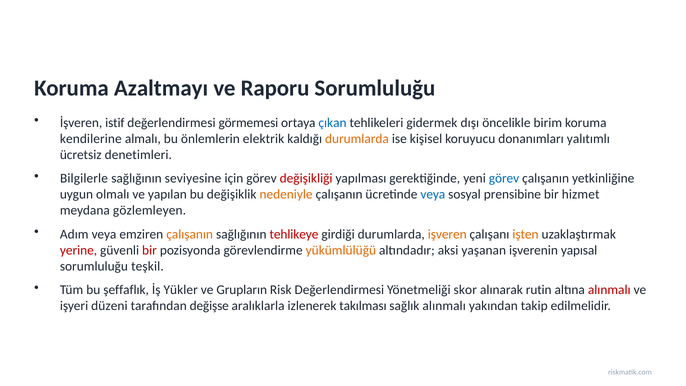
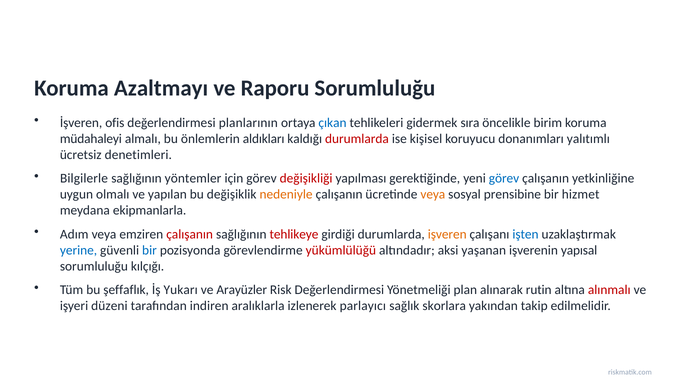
istif: istif -> ofis (115, 123)
görmemesi: görmemesi -> planlarının (248, 123)
dışı: dışı -> sıra (470, 123)
kendilerine: kendilerine -> müdahaleyi (91, 139)
elektrik: elektrik -> aldıkları (264, 139)
durumlarda colour: orange -> red (357, 139)
seviyesine: seviyesine -> yöntemler (193, 178)
veya colour: blue -> orange (433, 194)
gözlemleyen: gözlemleyen -> ekipmanlarla (150, 210)
çalışanın colour: orange -> red (190, 234)
işten colour: orange -> blue (525, 234)
yerine colour: red -> blue (79, 250)
bir colour: red -> blue (149, 250)
yükümlülüğü colour: orange -> red (341, 250)
teşkil: teşkil -> kılçığı (148, 266)
Yükler: Yükler -> Yukarı (181, 290)
Grupların: Grupların -> Arayüzler (242, 290)
skor: skor -> plan (465, 290)
değişse: değişse -> indiren (209, 306)
takılması: takılması -> parlayıcı (363, 306)
sağlık alınmalı: alınmalı -> skorlara (444, 306)
